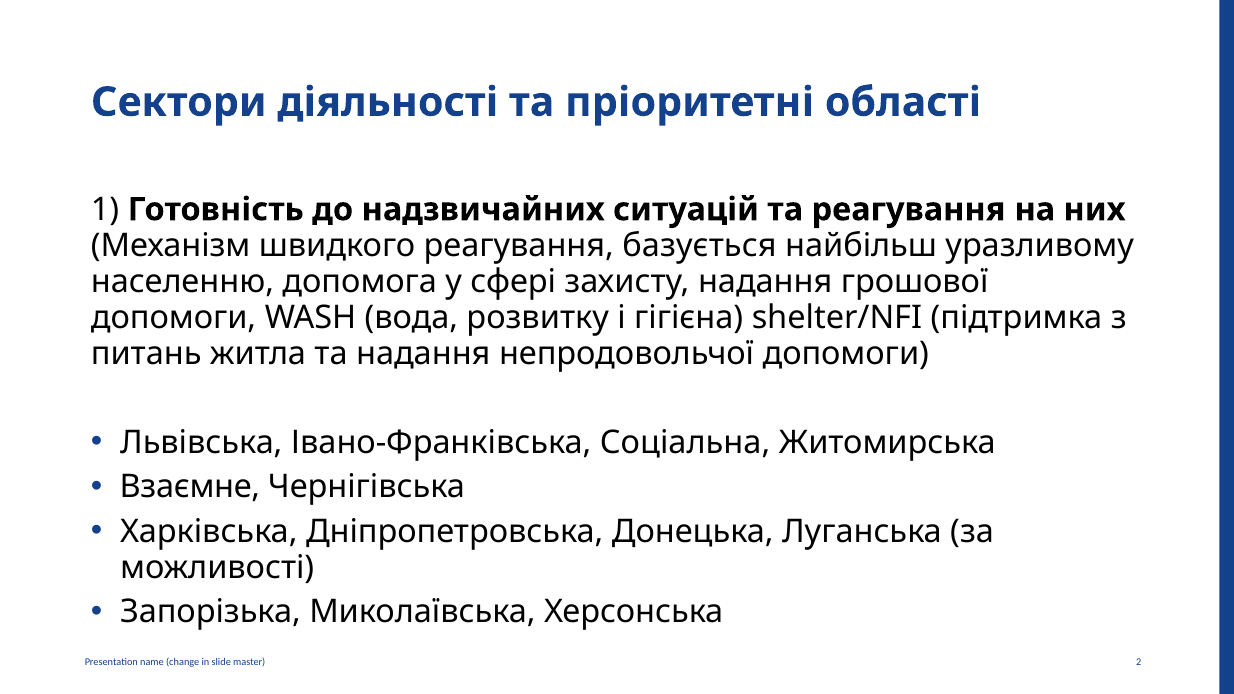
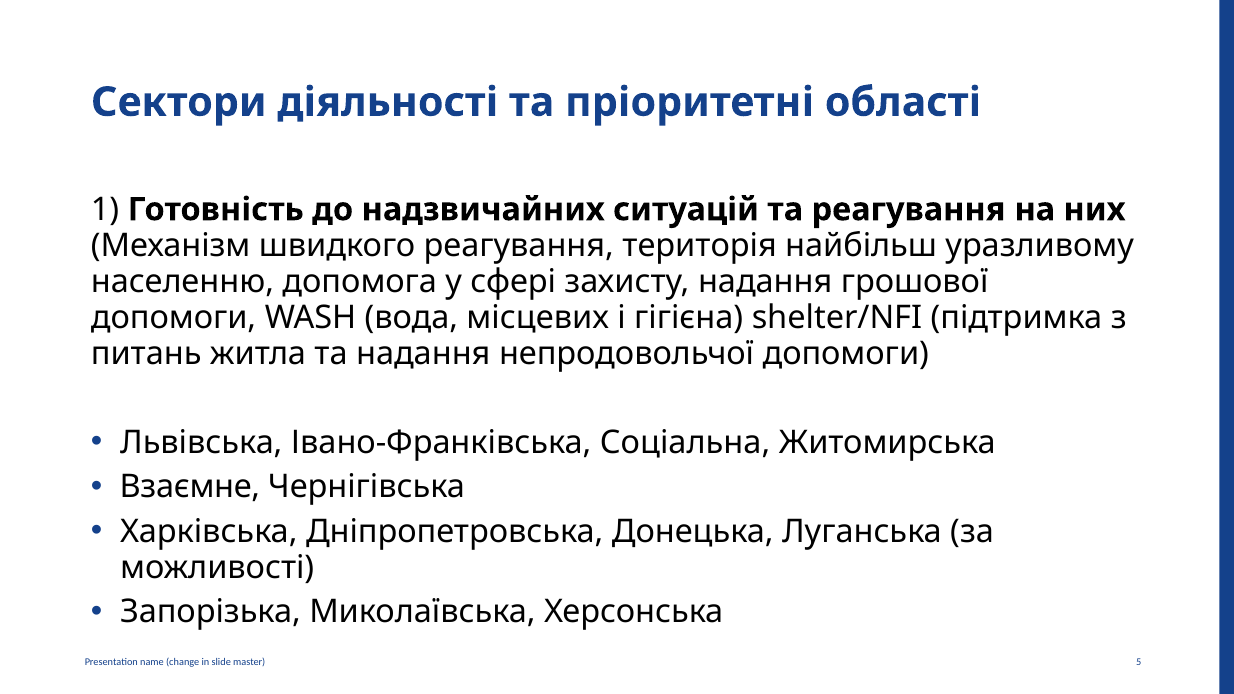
базується: базується -> територія (700, 246)
розвитку: розвитку -> місцевих (538, 318)
2: 2 -> 5 (1139, 662)
